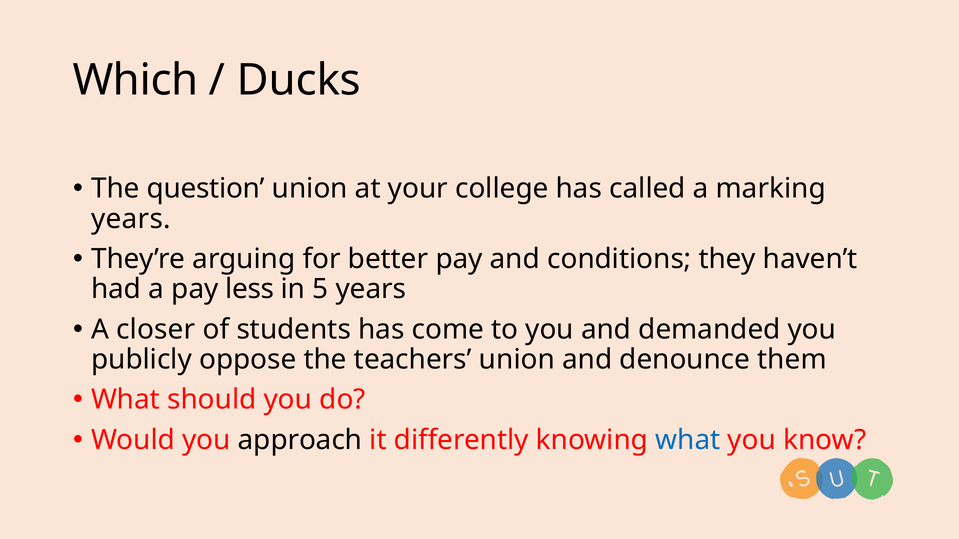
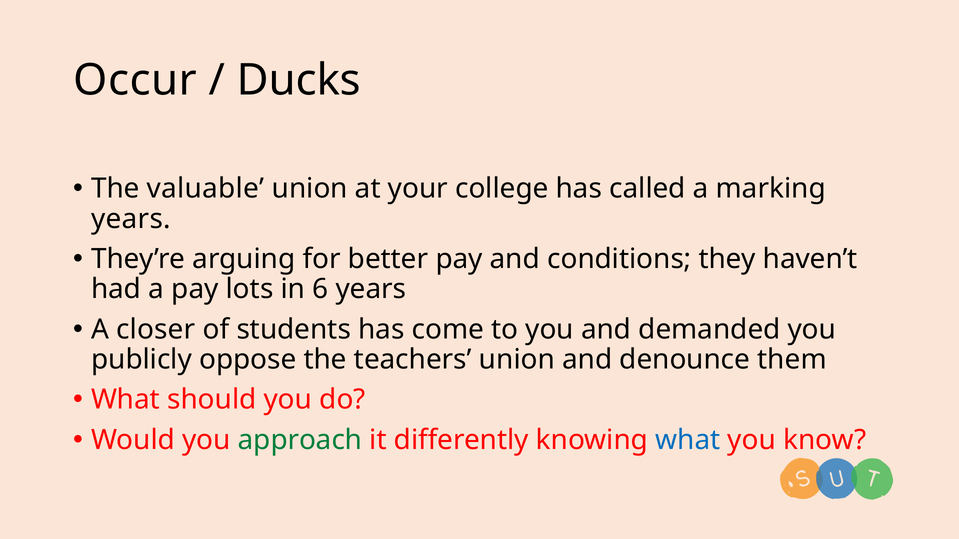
Which: Which -> Occur (135, 81)
question: question -> valuable (206, 189)
less: less -> lots (250, 289)
5: 5 -> 6 (320, 289)
approach colour: black -> green (300, 440)
